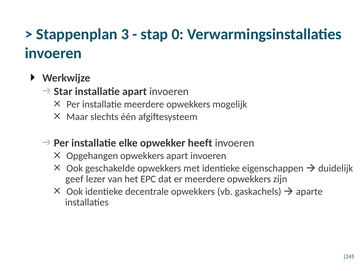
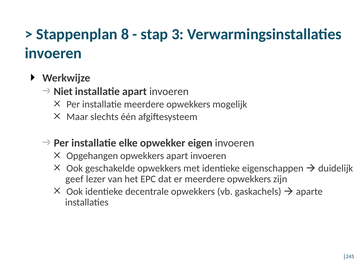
3: 3 -> 8 (125, 34)
0: 0 -> 3 (178, 34)
Star: Star -> Niet (63, 92)
heeft: heeft -> eigen (200, 143)
